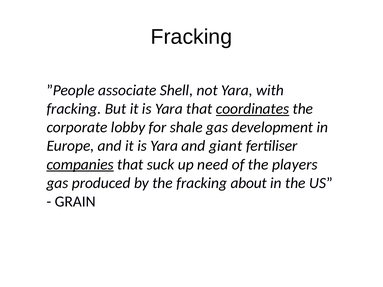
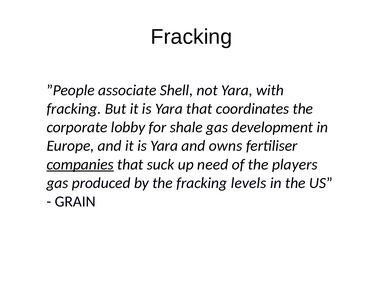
coordinates underline: present -> none (253, 109)
giant: giant -> owns (226, 146)
about: about -> levels (249, 183)
